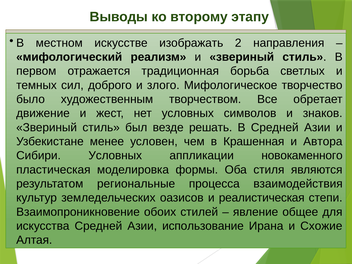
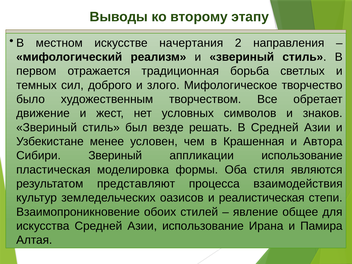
изображать: изображать -> начертания (191, 43)
Сибири Условных: Условных -> Звериный (115, 156)
аппликации новокаменного: новокаменного -> использование (302, 156)
региональные: региональные -> представляют (136, 184)
Схожие: Схожие -> Памира (321, 226)
